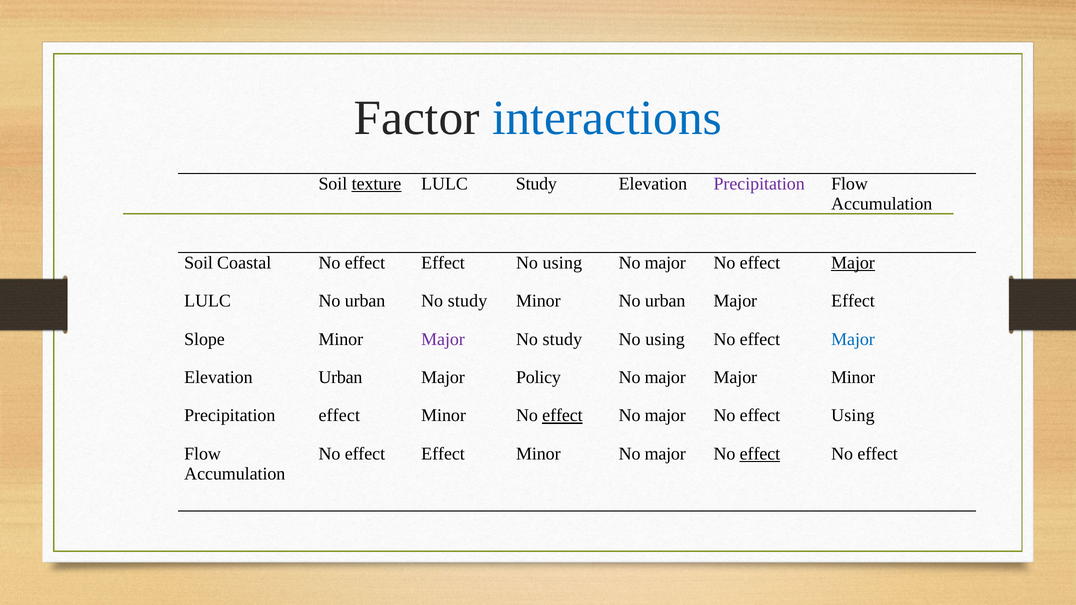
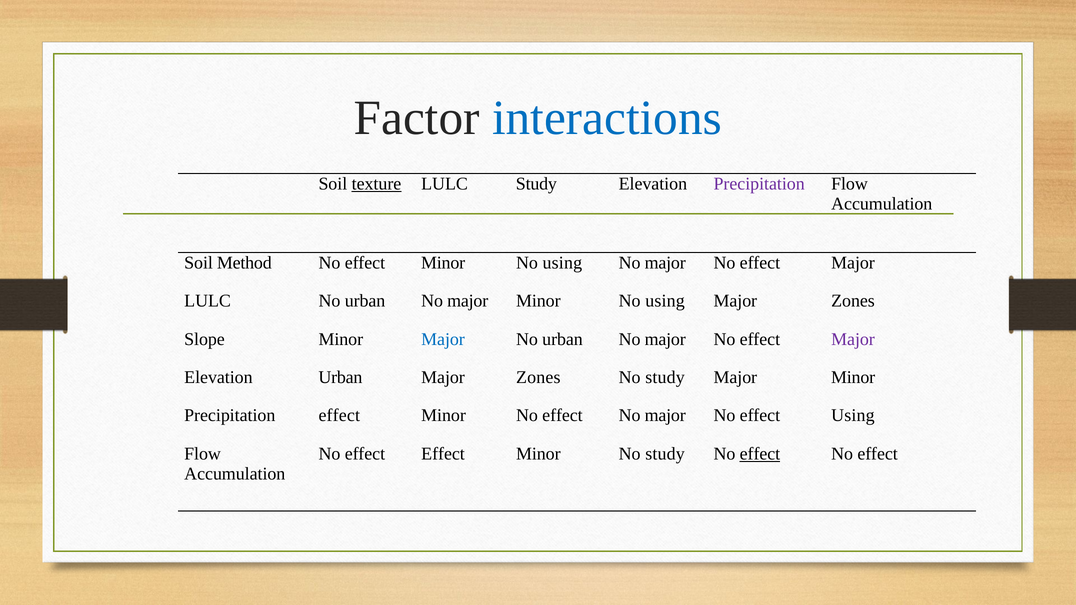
Coastal: Coastal -> Method (244, 263)
Effect: Effect -> Minor (443, 263)
Major underline: present -> none (853, 263)
study: study -> major (468, 301)
urban: urban -> using (665, 301)
Effect: Effect -> Zones (853, 301)
Major colour: purple -> blue (443, 339)
study: study -> urban (562, 339)
using: using -> major (665, 339)
Major colour: blue -> purple (853, 339)
Policy: Policy -> Zones (538, 377)
major: major -> study (665, 377)
effect underline: present -> none (562, 416)
Minor No major: major -> study (665, 454)
